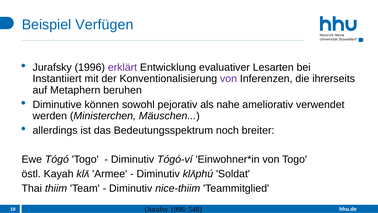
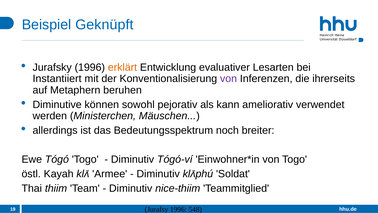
Verfügen: Verfügen -> Geknüpft (104, 25)
erklärt colour: purple -> orange (122, 67)
nahe: nahe -> kann (228, 105)
